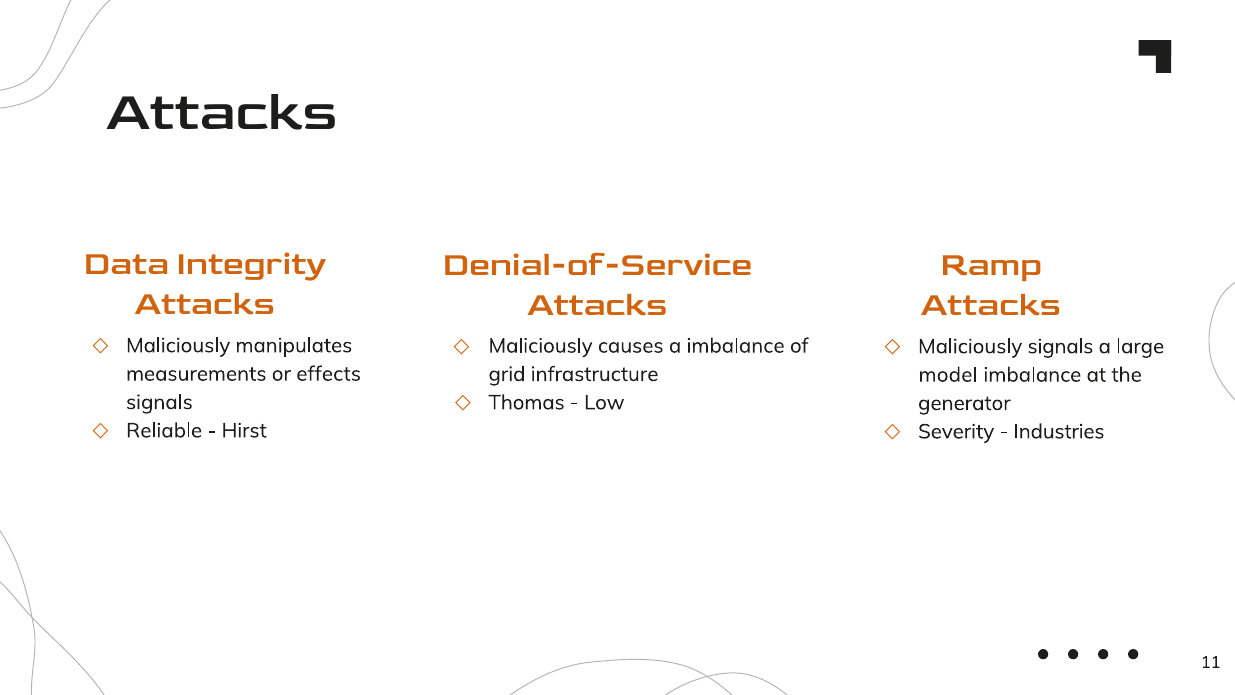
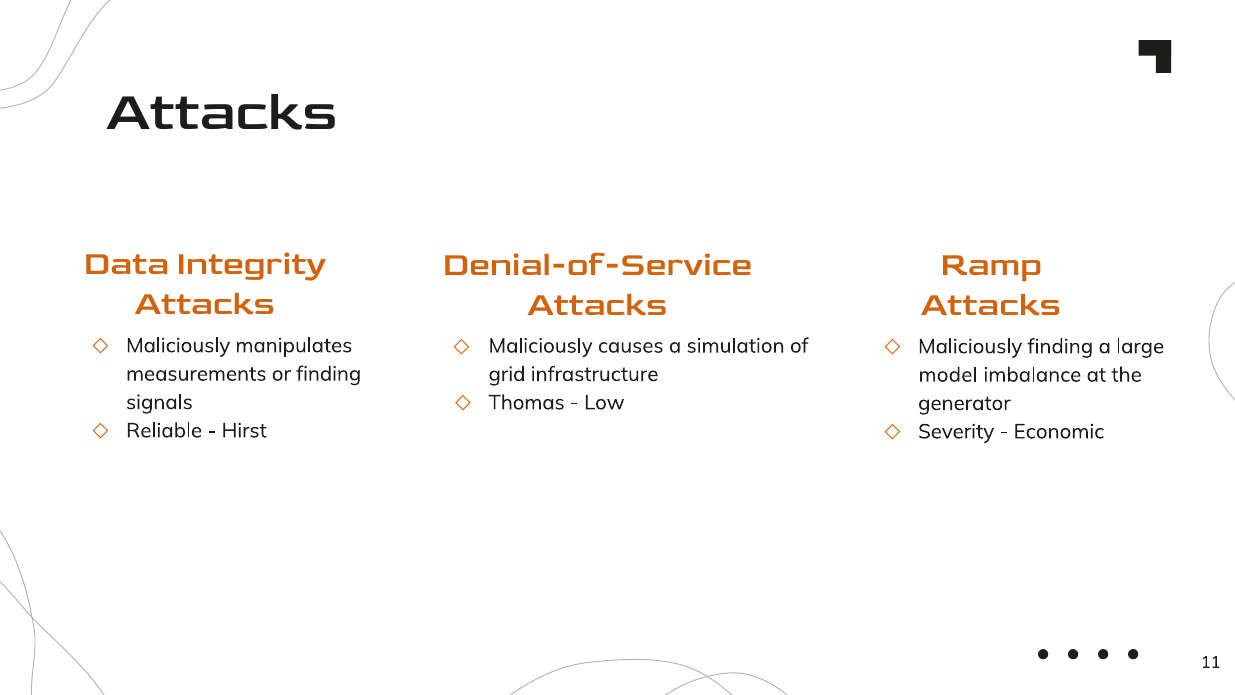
a imbalance: imbalance -> simulation (736, 346)
Maliciously signals: signals -> finding (1060, 346)
or effects: effects -> finding (329, 374)
Industries: Industries -> Economic (1059, 431)
